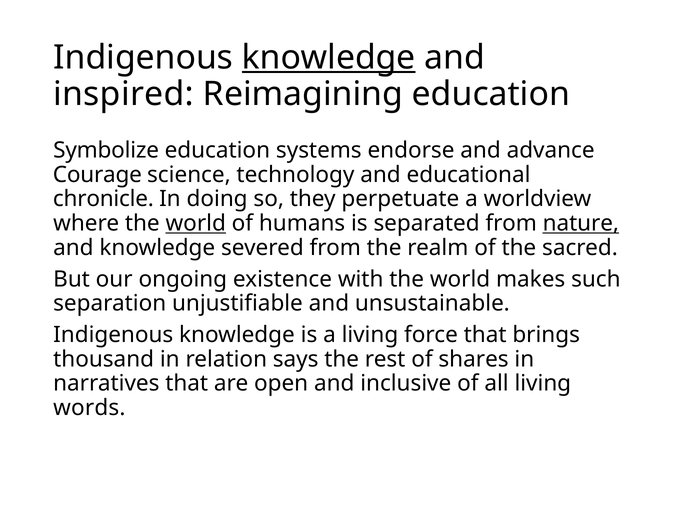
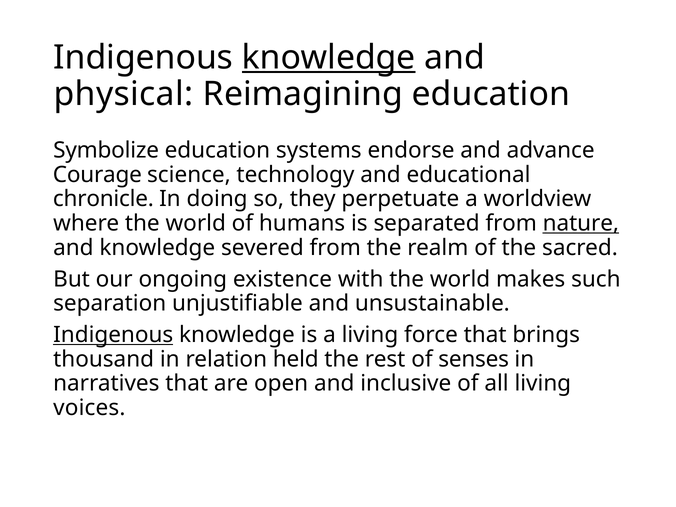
inspired: inspired -> physical (124, 94)
world underline: present -> none (196, 223)
Indigenous underline: none -> present (113, 335)
says: says -> held (296, 359)
shares: shares -> senses (474, 359)
words: words -> voices (89, 408)
